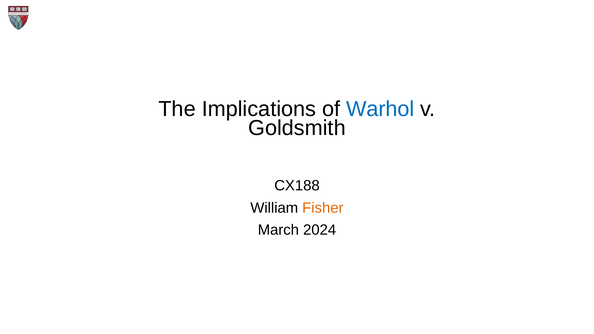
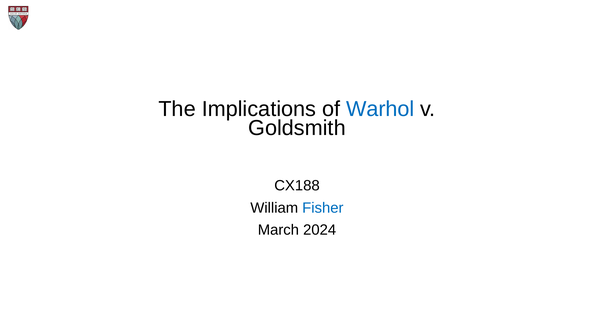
Fisher colour: orange -> blue (323, 208)
